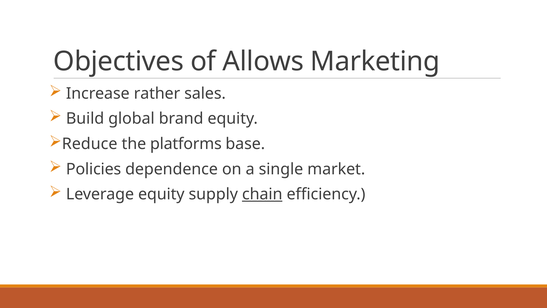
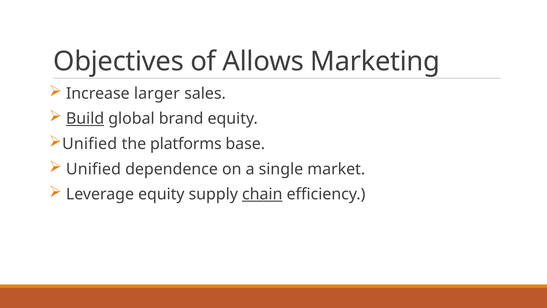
rather: rather -> larger (157, 93)
Build underline: none -> present (85, 119)
Reduce: Reduce -> Unified (90, 144)
Policies: Policies -> Unified (93, 169)
